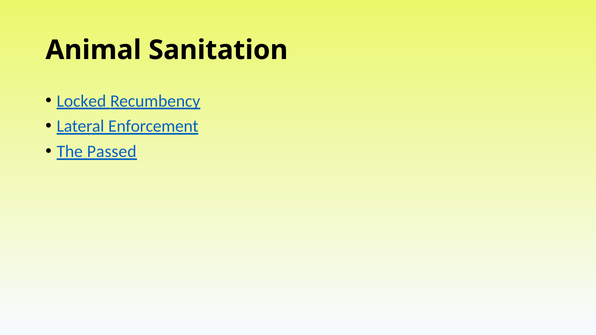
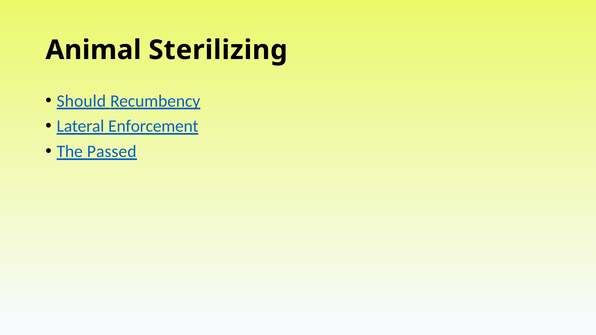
Sanitation: Sanitation -> Sterilizing (218, 50)
Locked: Locked -> Should (81, 101)
